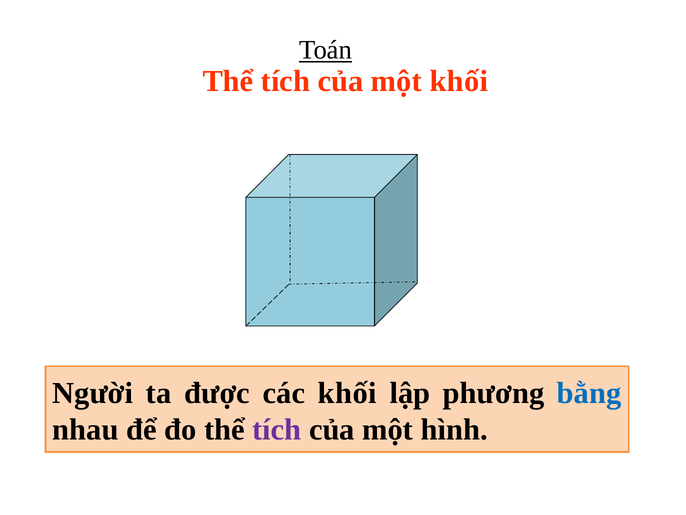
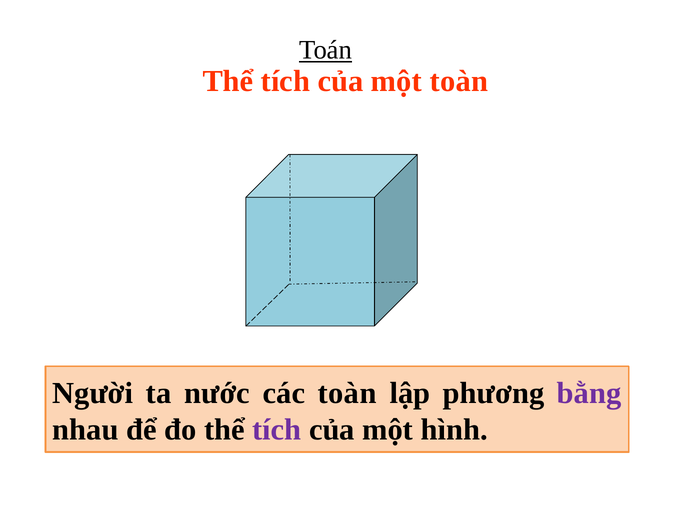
một khối: khối -> toàn (459, 81)
được: được -> nước (217, 393)
các khối: khối -> toàn (347, 393)
bằng colour: blue -> purple (589, 393)
